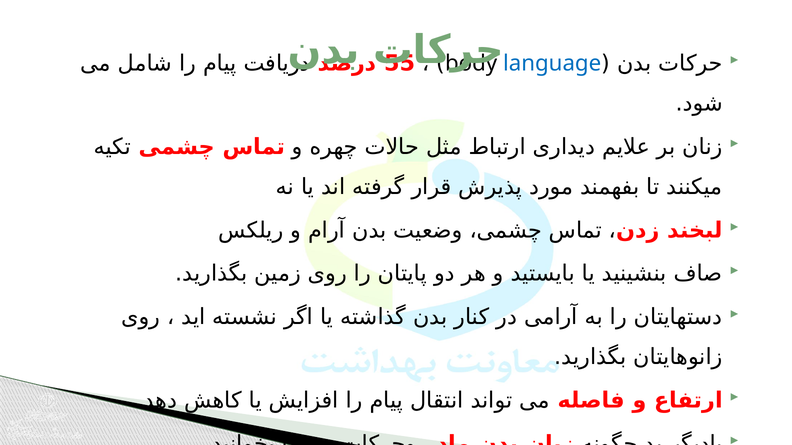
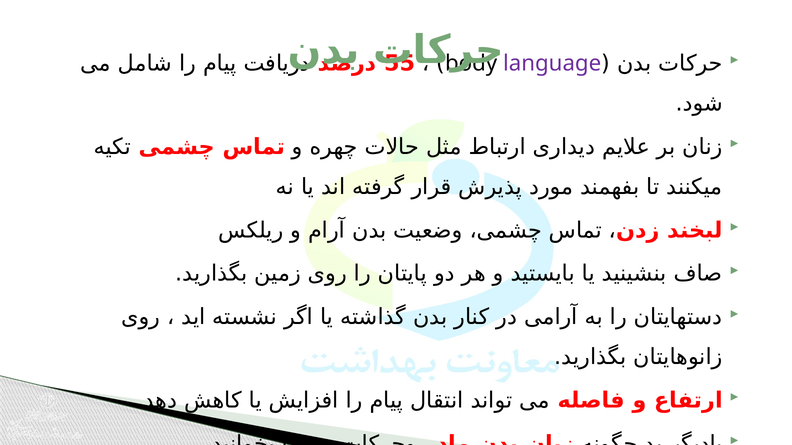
language colour: blue -> purple (552, 63)
